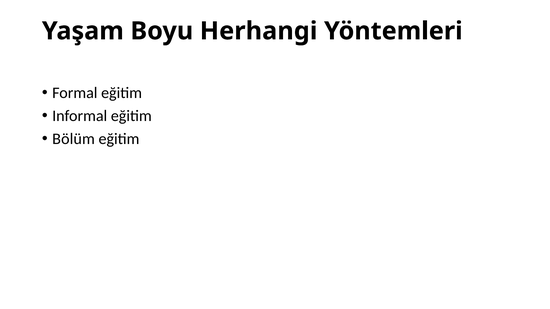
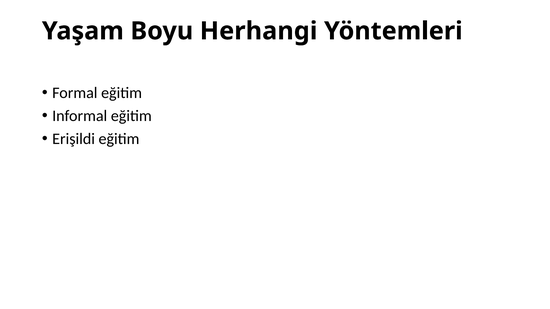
Bölüm: Bölüm -> Erişildi (74, 139)
